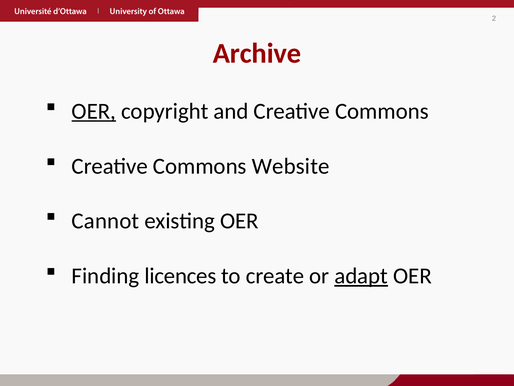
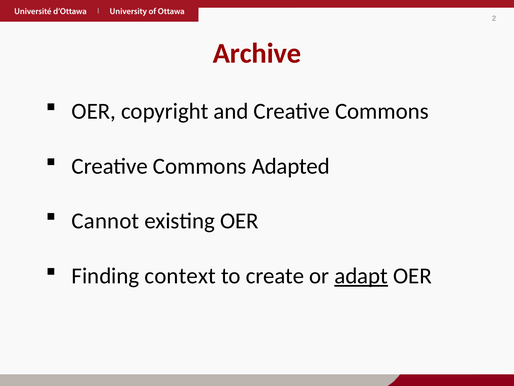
OER underline: present -> none (94, 111)
Website: Website -> Adapted (291, 166)
licences: licences -> context (180, 276)
